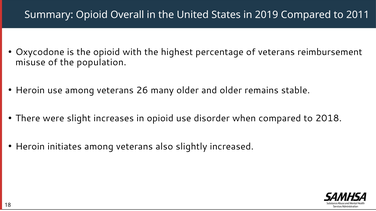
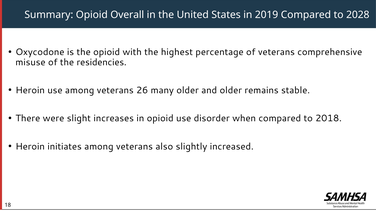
2011: 2011 -> 2028 (358, 15)
reimbursement: reimbursement -> comprehensive (330, 52)
population: population -> residencies (102, 62)
